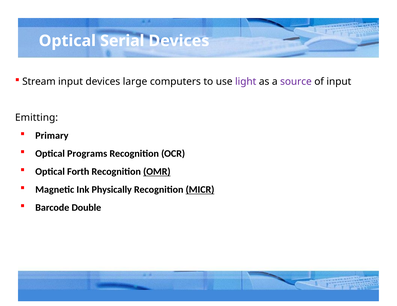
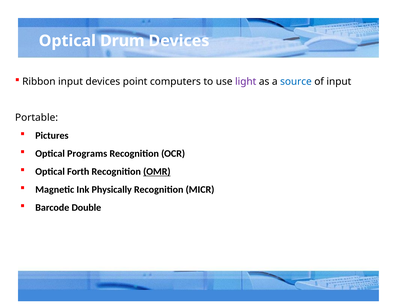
Serial: Serial -> Drum (122, 41)
Stream: Stream -> Ribbon (39, 82)
large: large -> point (135, 82)
source colour: purple -> blue (296, 82)
Emitting: Emitting -> Portable (37, 118)
Primary: Primary -> Pictures (52, 136)
MICR underline: present -> none (200, 190)
